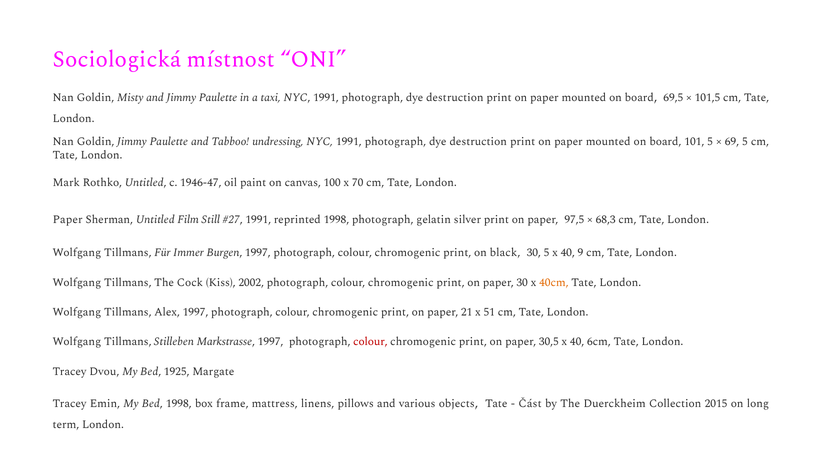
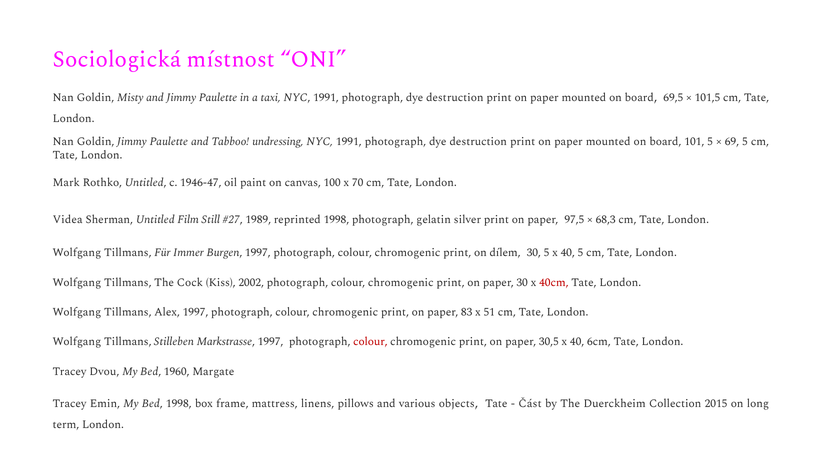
Paper: Paper -> Videa (68, 219)
1991: 1991 -> 1989 (258, 219)
black: black -> dílem (505, 252)
40 9: 9 -> 5 (580, 252)
40cm colour: orange -> red (554, 282)
21: 21 -> 83 (467, 312)
1925: 1925 -> 1960 (177, 371)
